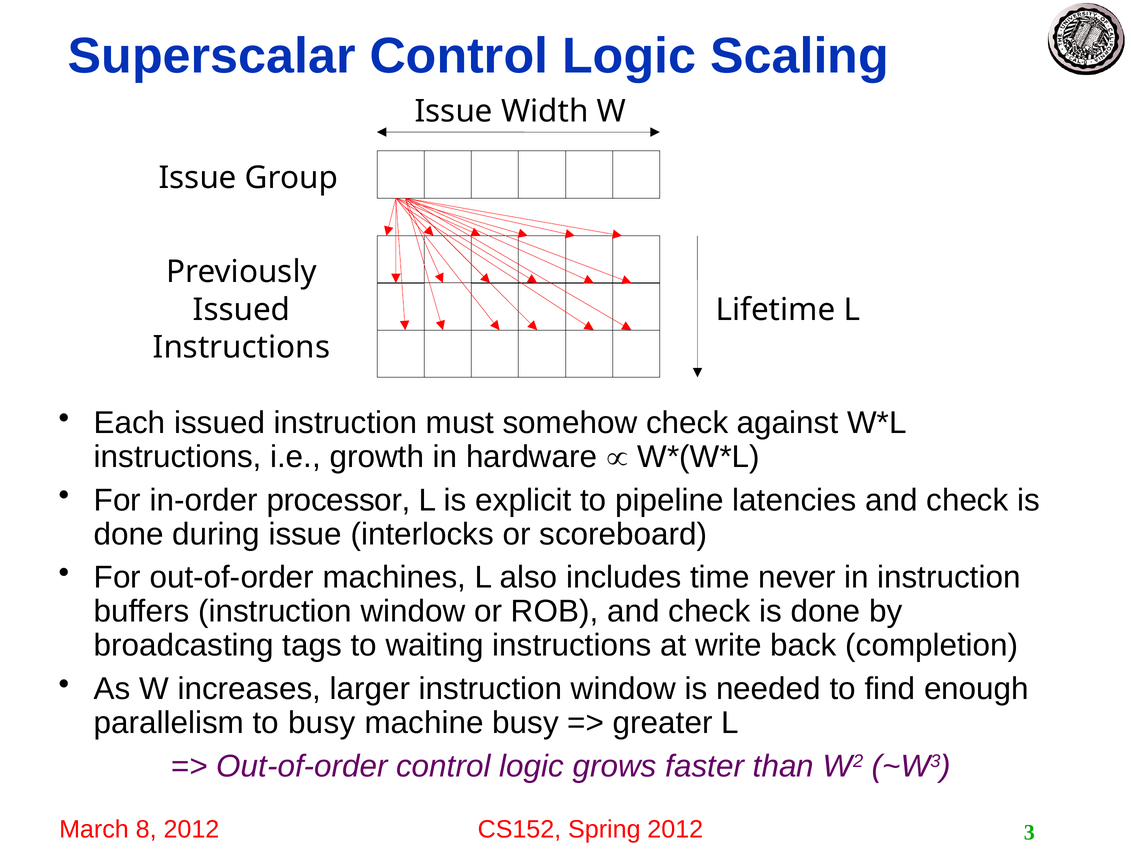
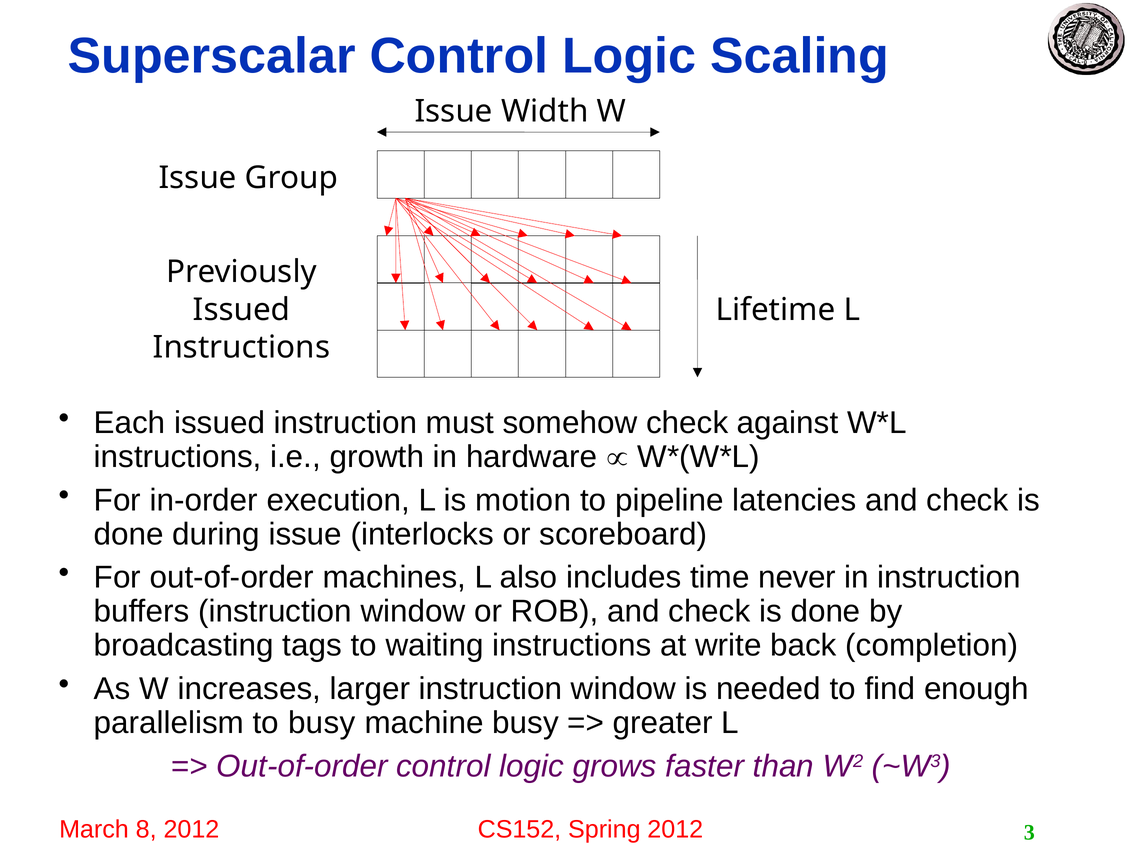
processor: processor -> execution (338, 500)
explicit: explicit -> motion (523, 500)
